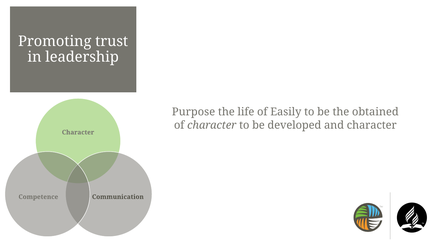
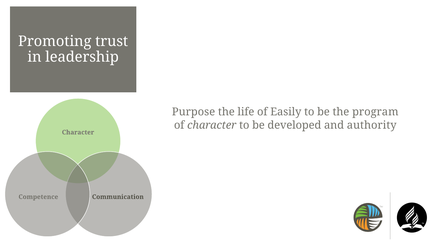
obtained: obtained -> program (375, 112)
and character: character -> authority (372, 125)
